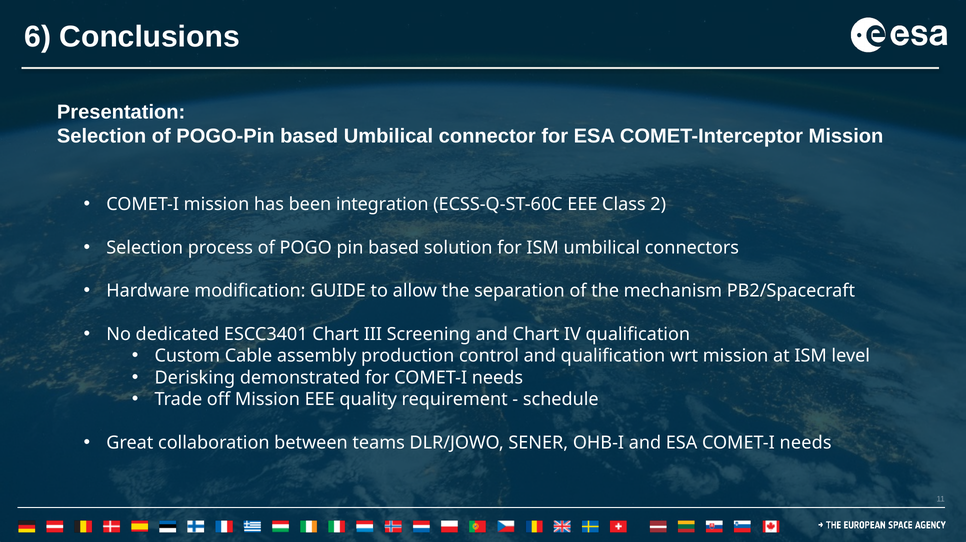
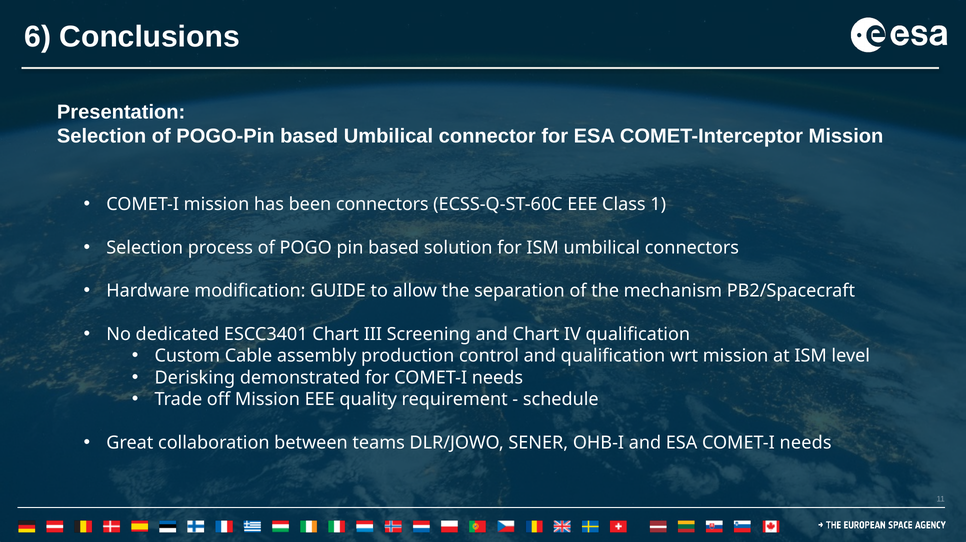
been integration: integration -> connectors (382, 204)
2: 2 -> 1 (658, 204)
